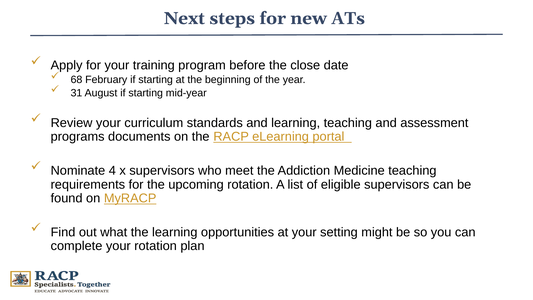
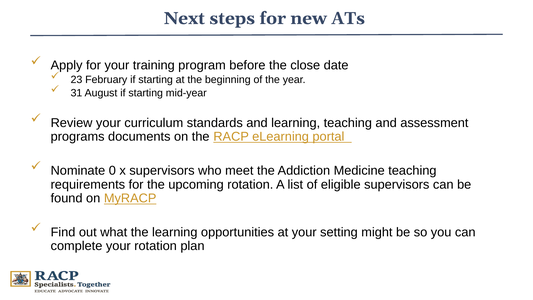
68: 68 -> 23 (76, 80)
4: 4 -> 0 (112, 171)
